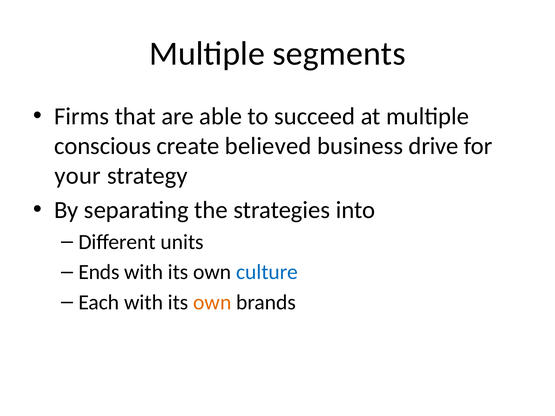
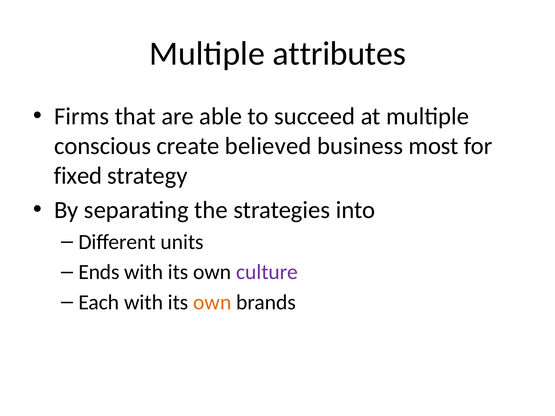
segments: segments -> attributes (339, 54)
drive: drive -> most (433, 146)
your: your -> fixed (78, 176)
culture colour: blue -> purple (267, 272)
